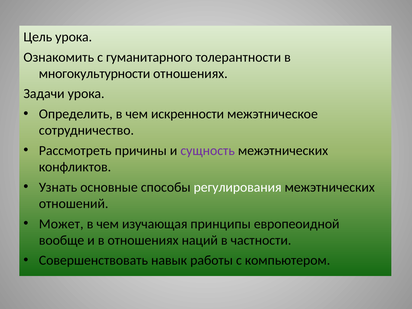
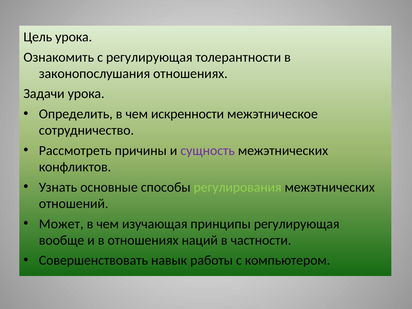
с гуманитарного: гуманитарного -> регулирующая (149, 57)
многокультурности: многокультурности -> законопослушания (95, 74)
регулирования colour: white -> light green (238, 187)
принципы европеоидной: европеоидной -> регулирующая (297, 224)
